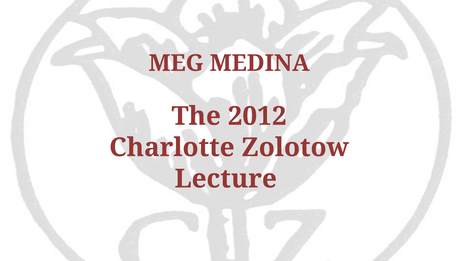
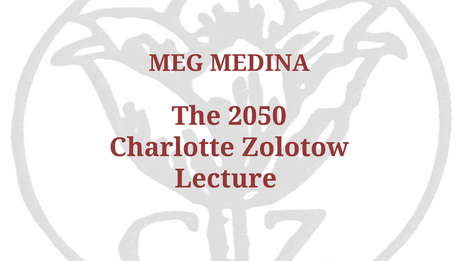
2012: 2012 -> 2050 (257, 116)
